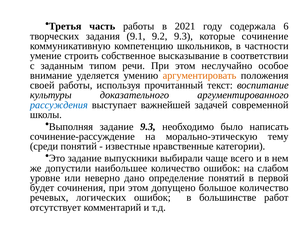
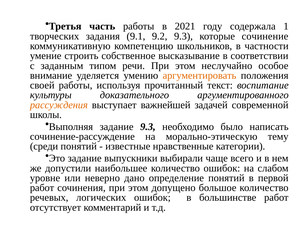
6: 6 -> 1 (286, 26)
рассуждения colour: blue -> orange (59, 105)
будет: будет -> работ (42, 188)
